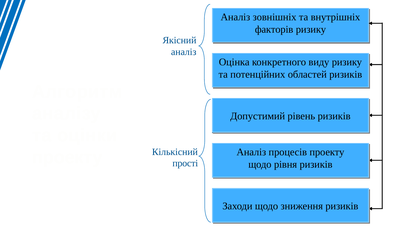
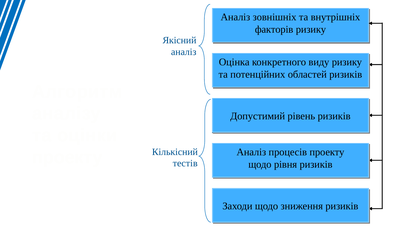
прості: прості -> тестів (185, 164)
